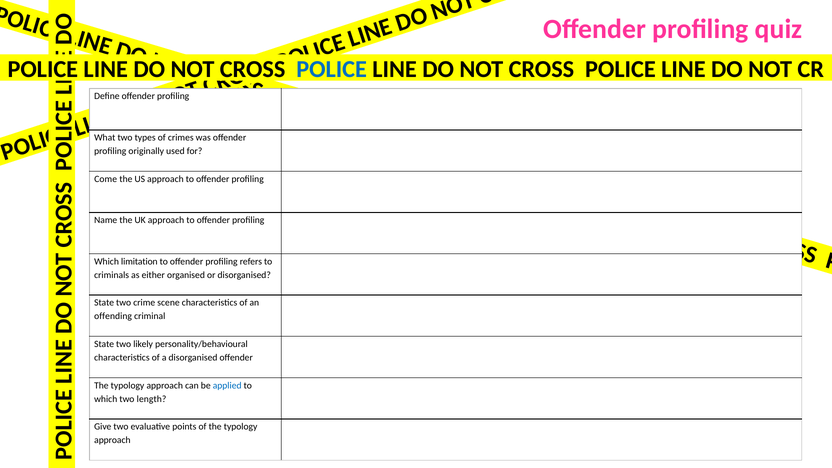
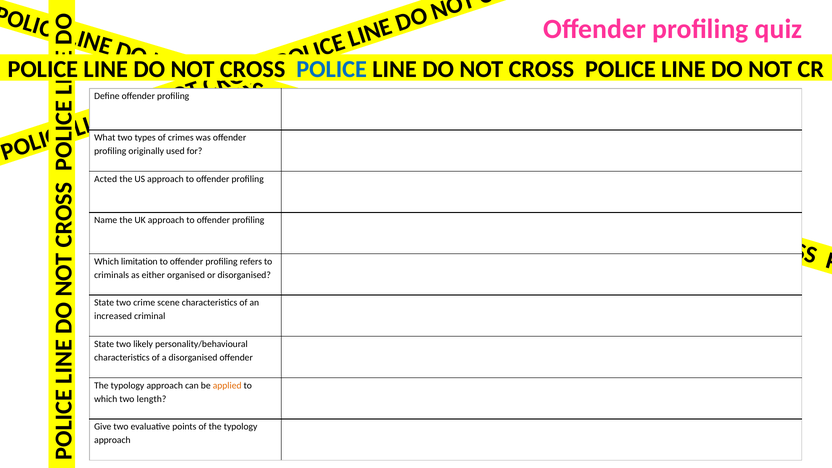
Come: Come -> Acted (106, 179)
offending: offending -> increased (113, 316)
applied colour: blue -> orange (227, 385)
